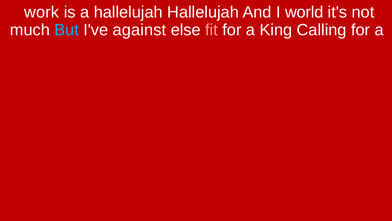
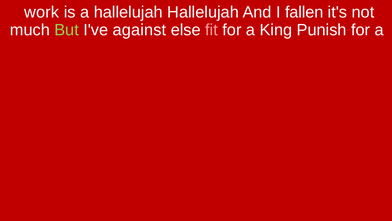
world: world -> fallen (304, 12)
But colour: light blue -> light green (67, 30)
Calling: Calling -> Punish (322, 30)
